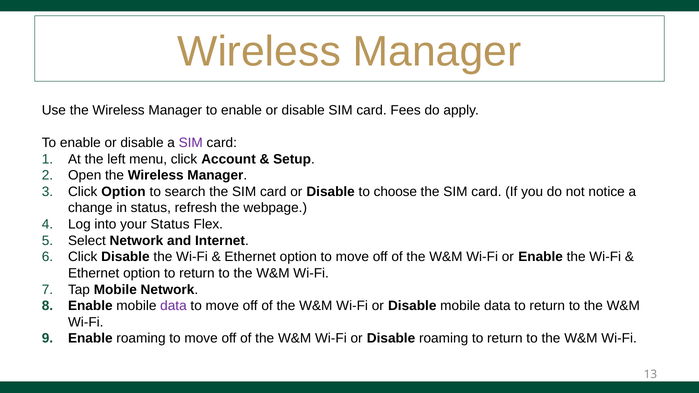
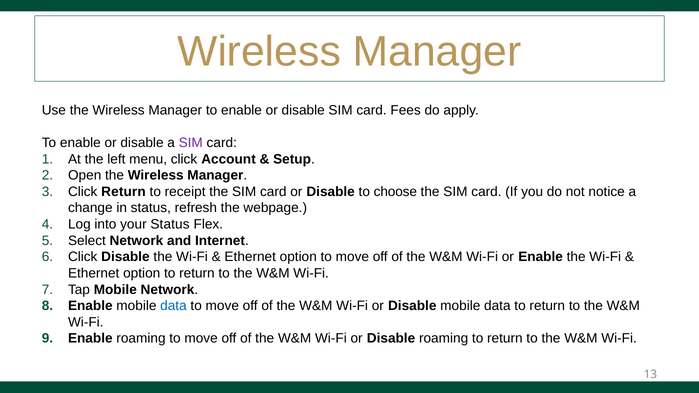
Click Option: Option -> Return (123, 192)
search: search -> receipt (185, 192)
data colour: purple -> blue (173, 306)
